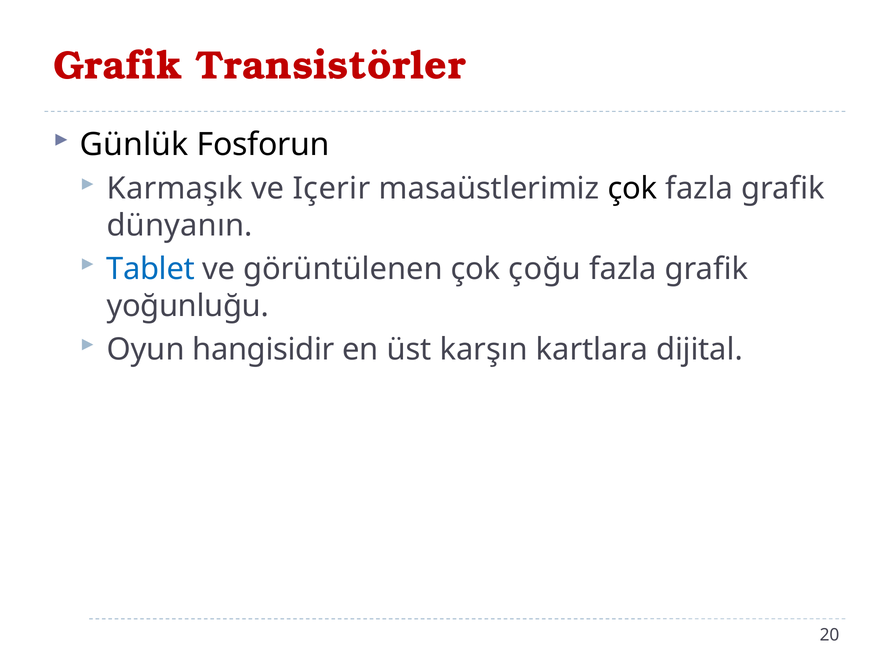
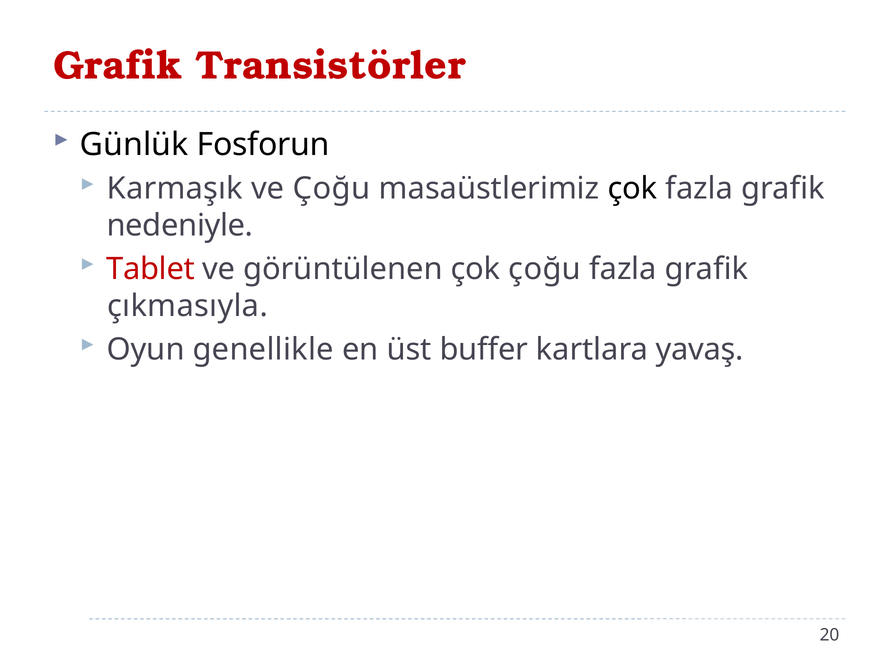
ve Içerir: Içerir -> Çoğu (331, 188)
dünyanın: dünyanın -> nedeniyle (180, 226)
Tablet colour: blue -> red (151, 269)
yoğunluğu: yoğunluğu -> çıkmasıyla (187, 306)
hangisidir: hangisidir -> genellikle (263, 349)
karşın: karşın -> buffer (484, 349)
dijital: dijital -> yavaş (700, 349)
